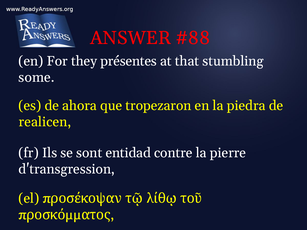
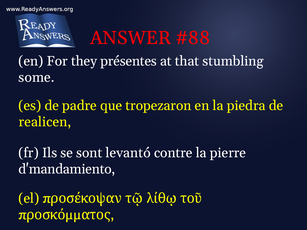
ahora: ahora -> padre (80, 106)
entidad: entidad -> levantó (128, 153)
d'transgression: d'transgression -> d'mandamiento (67, 169)
